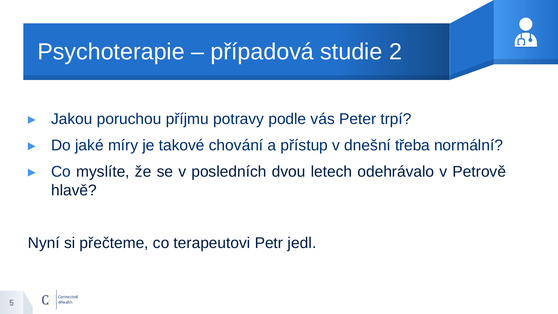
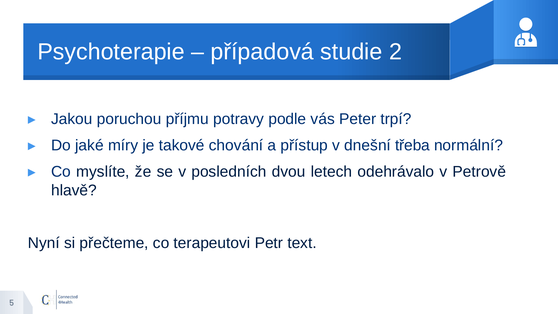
jedl: jedl -> text (302, 243)
